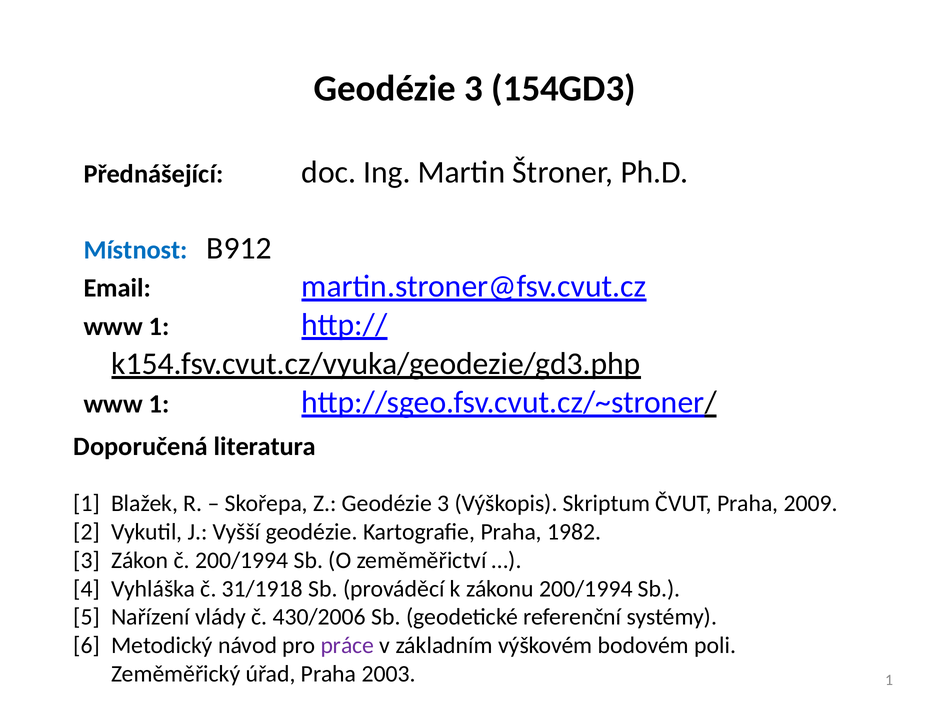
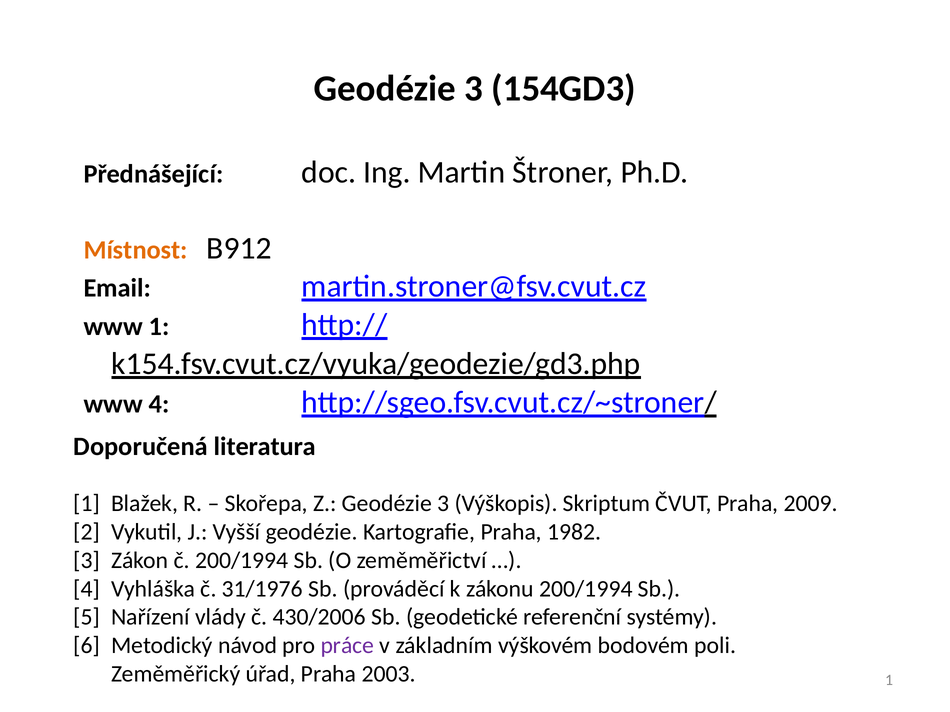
Místnost colour: blue -> orange (136, 250)
1: 1 -> 4 (159, 404)
31/1918: 31/1918 -> 31/1976 (262, 589)
